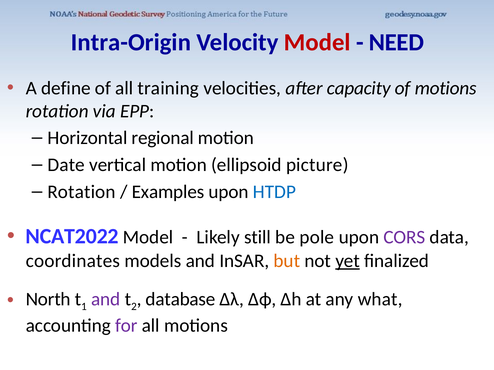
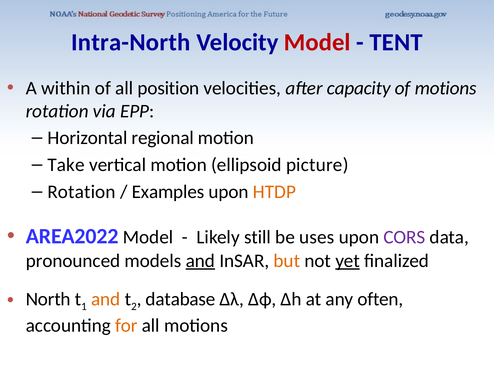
Intra-Origin: Intra-Origin -> Intra-North (131, 42)
NEED: NEED -> TENT (396, 42)
define: define -> within (66, 88)
training: training -> position (168, 88)
Date: Date -> Take (66, 165)
HTDP colour: blue -> orange (274, 192)
NCAT2022: NCAT2022 -> AREA2022 (72, 237)
pole: pole -> uses (317, 238)
coordinates: coordinates -> pronounced (73, 261)
and underline: none -> present (200, 261)
and colour: purple -> orange (106, 300)
what: what -> often (380, 300)
for colour: purple -> orange (126, 326)
